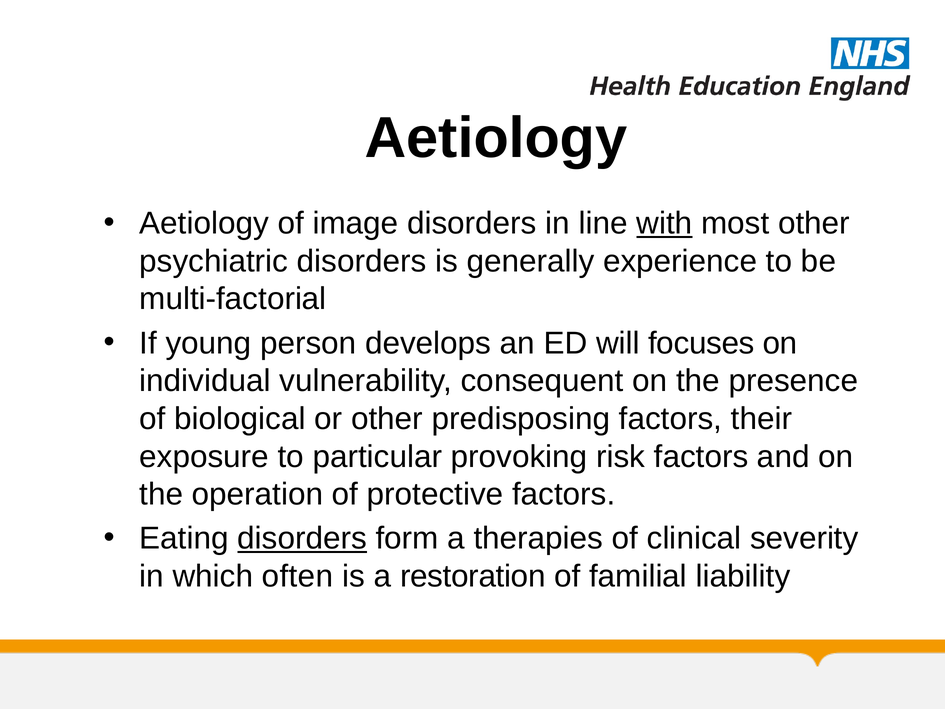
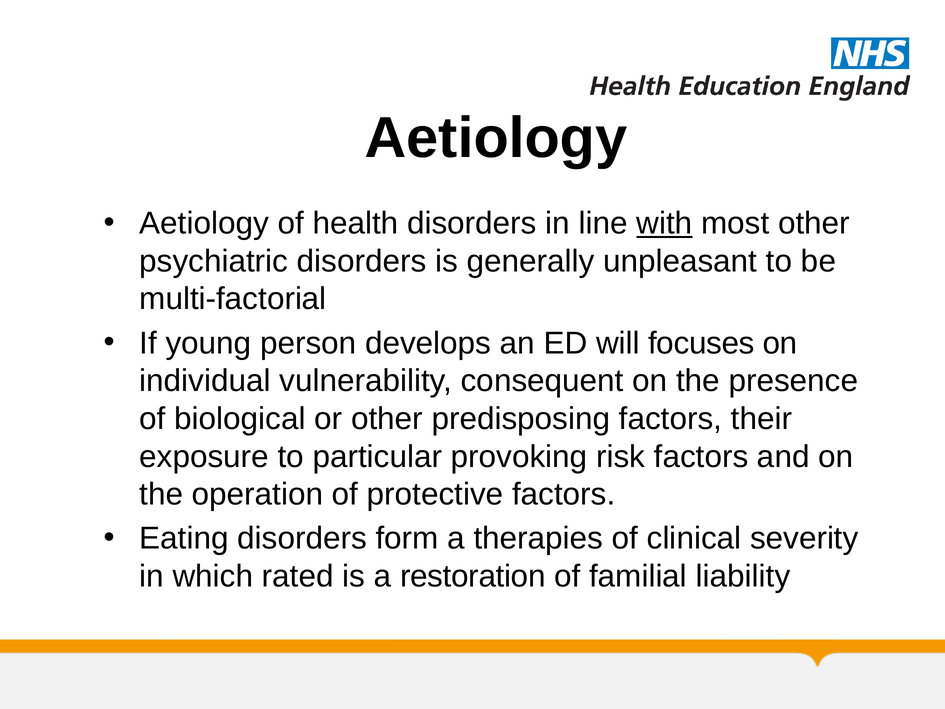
image: image -> health (355, 223)
experience: experience -> unpleasant (680, 261)
disorders underline: present -> none (302, 538)
often: often -> rated (298, 576)
